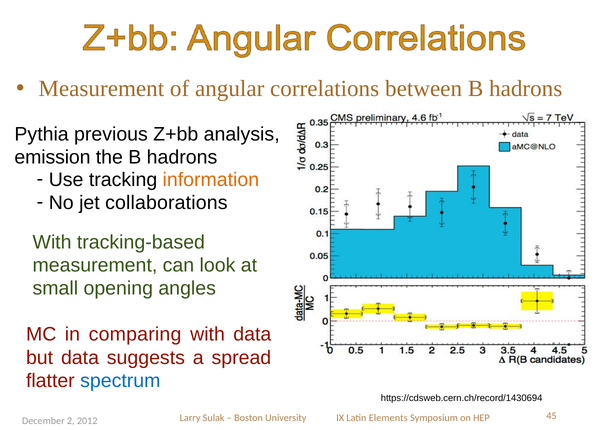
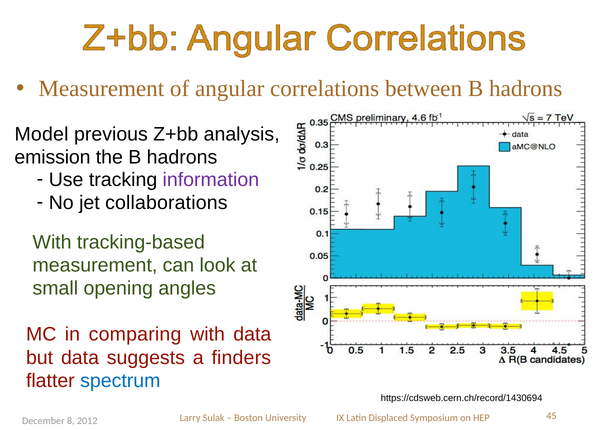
Pythia: Pythia -> Model (42, 134)
information colour: orange -> purple (211, 180)
spread: spread -> finders (241, 358)
2: 2 -> 8 (71, 421)
Elements: Elements -> Displaced (388, 418)
